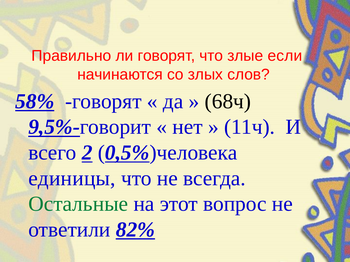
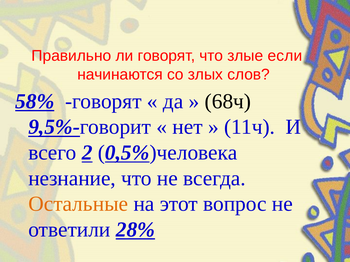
единицы: единицы -> незнание (72, 179)
Остальные colour: green -> orange (78, 204)
82%: 82% -> 28% (135, 230)
